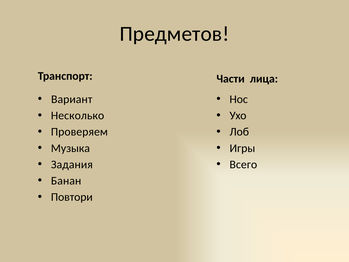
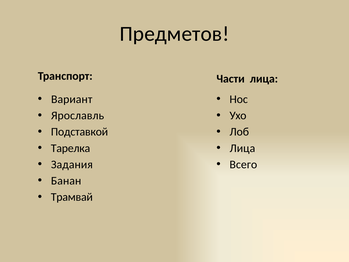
Несколько: Несколько -> Ярославль (78, 115)
Проверяем: Проверяем -> Подставкой (79, 132)
Музыка: Музыка -> Тарелка (71, 148)
Игры: Игры -> Лица (242, 148)
Повтори: Повтори -> Трамвай (72, 197)
